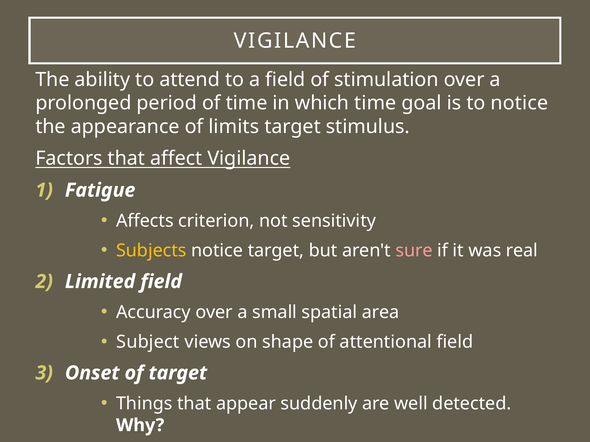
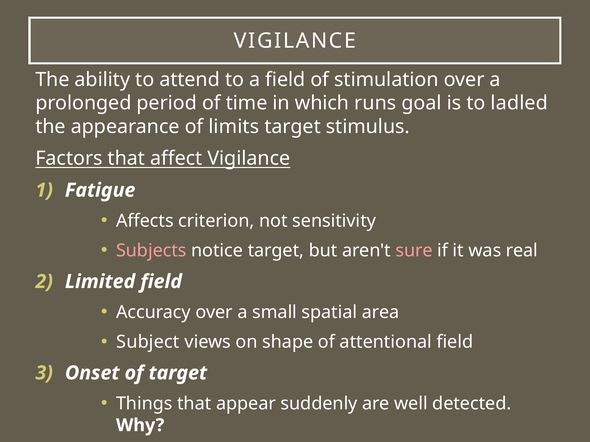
which time: time -> runs (375, 103)
to notice: notice -> ladled (519, 103)
Subjects colour: yellow -> pink (151, 251)
